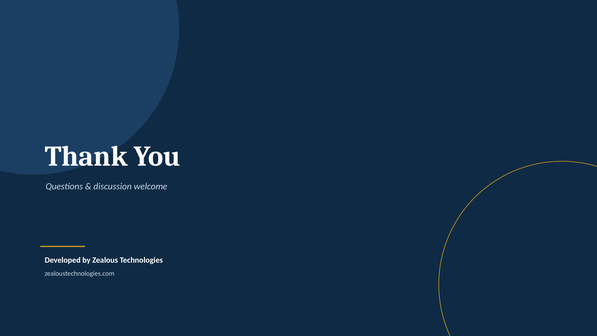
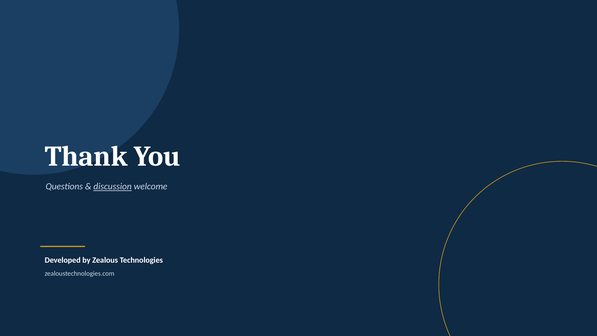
discussion underline: none -> present (113, 186)
